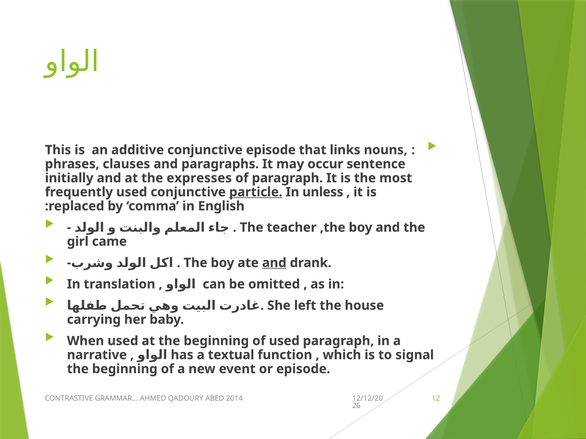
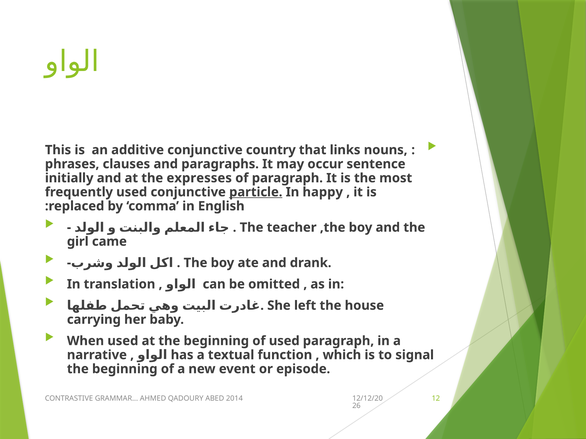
conjunctive episode: episode -> country (271, 150)
unless: unless -> happy (323, 192)
and underline: present -> none (274, 263)
